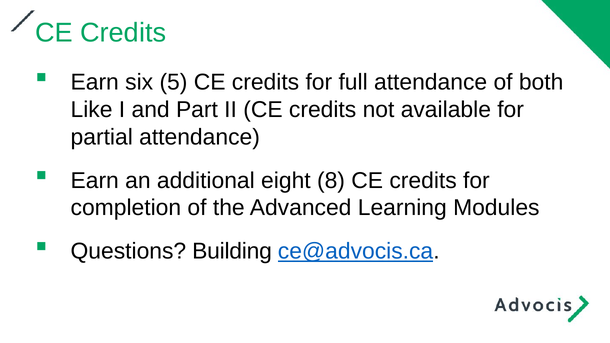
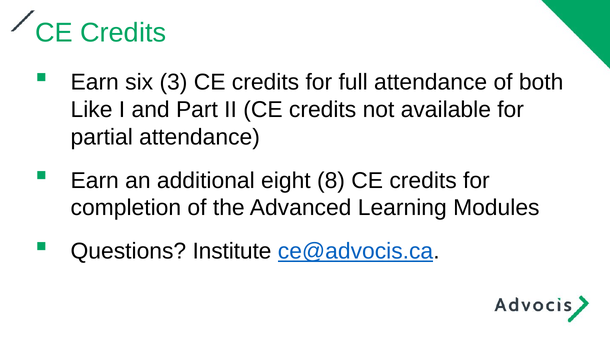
5: 5 -> 3 (173, 82)
Building: Building -> Institute (232, 251)
